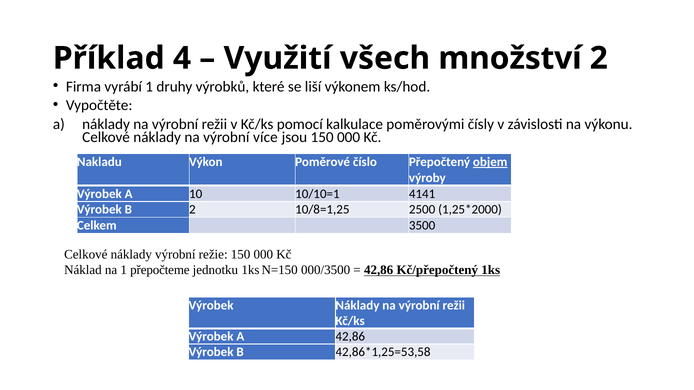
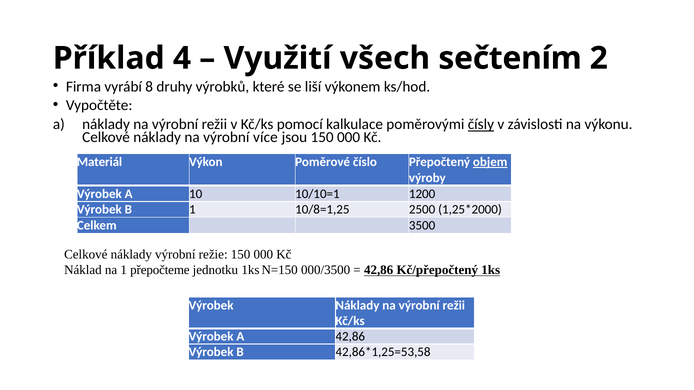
množství: množství -> sečtením (510, 58)
vyrábí 1: 1 -> 8 (149, 87)
čísly underline: none -> present (481, 124)
Nakladu: Nakladu -> Materiál (99, 162)
4141: 4141 -> 1200 (422, 194)
B 2: 2 -> 1 (192, 210)
